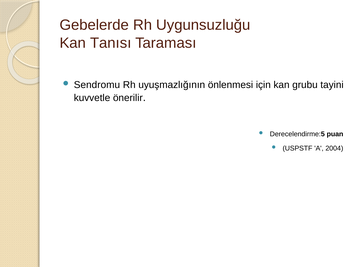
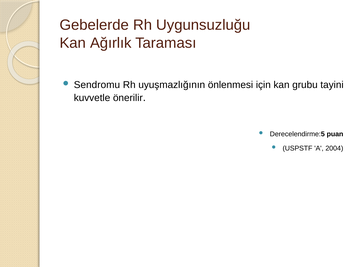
Tanısı: Tanısı -> Ağırlık (111, 43)
